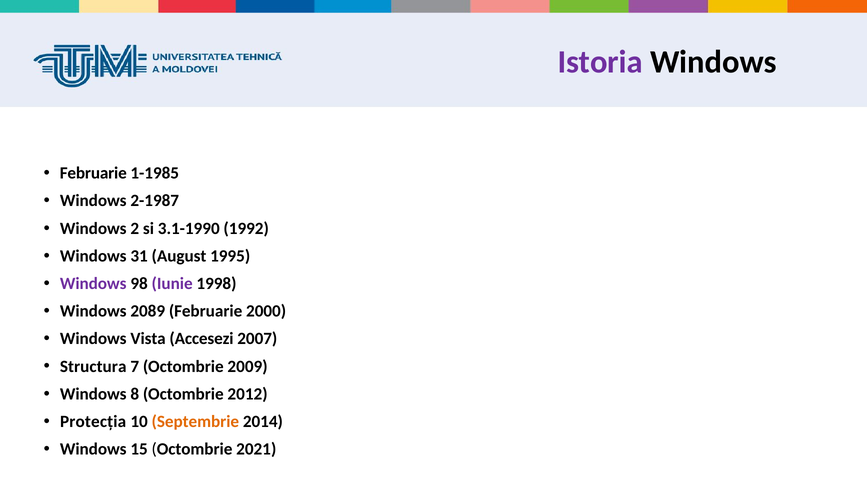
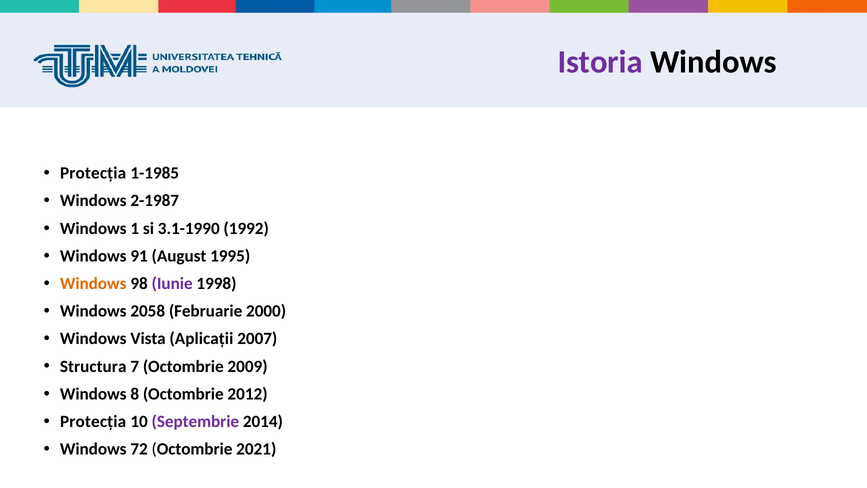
Februarie: Februarie -> Protecția (93, 173)
2: 2 -> 1 (135, 228)
31: 31 -> 91 (139, 256)
Windows colour: purple -> orange (93, 283)
2089: 2089 -> 2058 (148, 311)
Accesezi: Accesezi -> Aplicații (201, 339)
Septembrie colour: orange -> purple (195, 421)
15: 15 -> 72 (139, 449)
